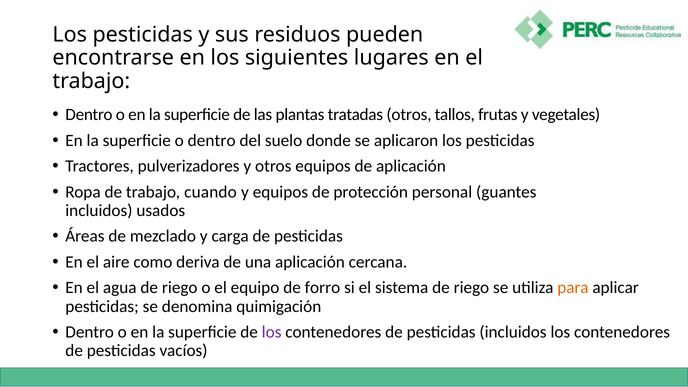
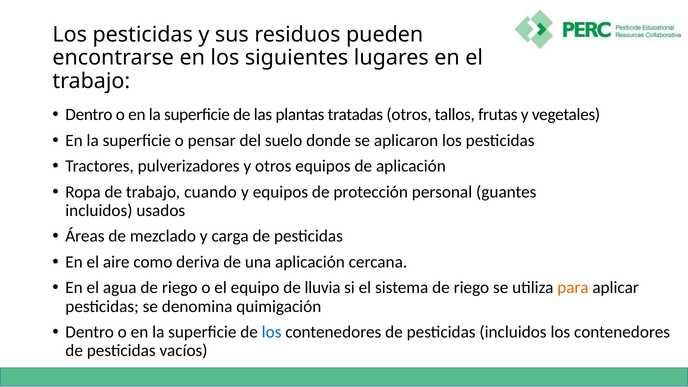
o dentro: dentro -> pensar (212, 141)
forro: forro -> lluvia (323, 288)
los colour: purple -> blue (272, 332)
